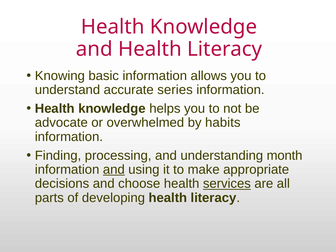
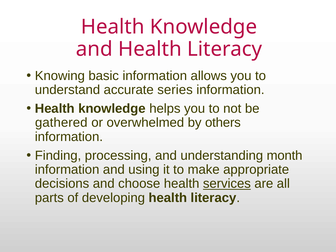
advocate: advocate -> gathered (61, 123)
habits: habits -> others (223, 123)
and underline: present -> none (114, 170)
